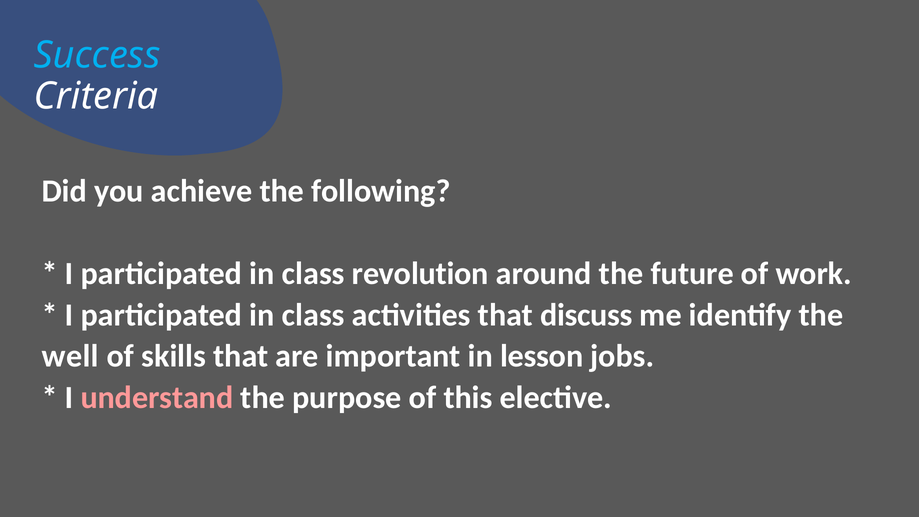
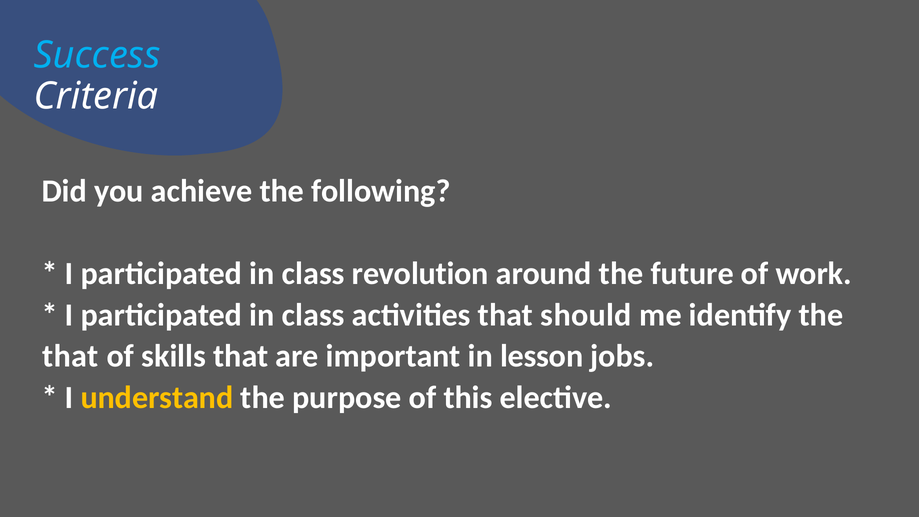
discuss: discuss -> should (586, 315)
well: well -> that (70, 356)
understand colour: pink -> yellow (157, 398)
